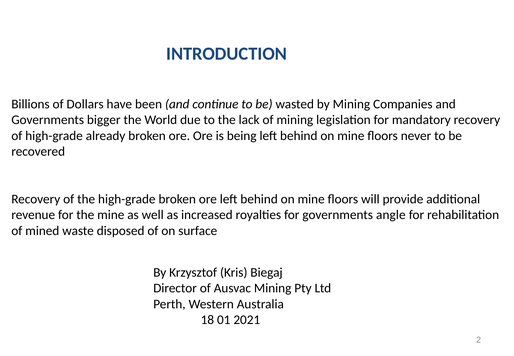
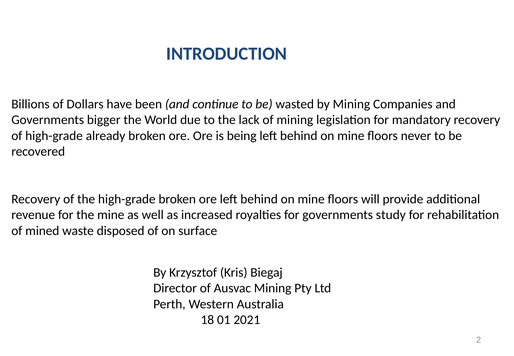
angle: angle -> study (391, 215)
